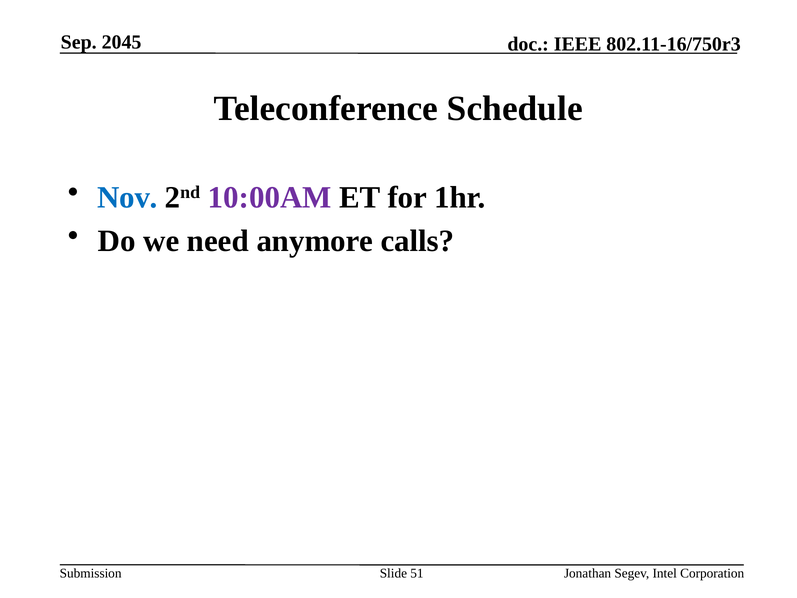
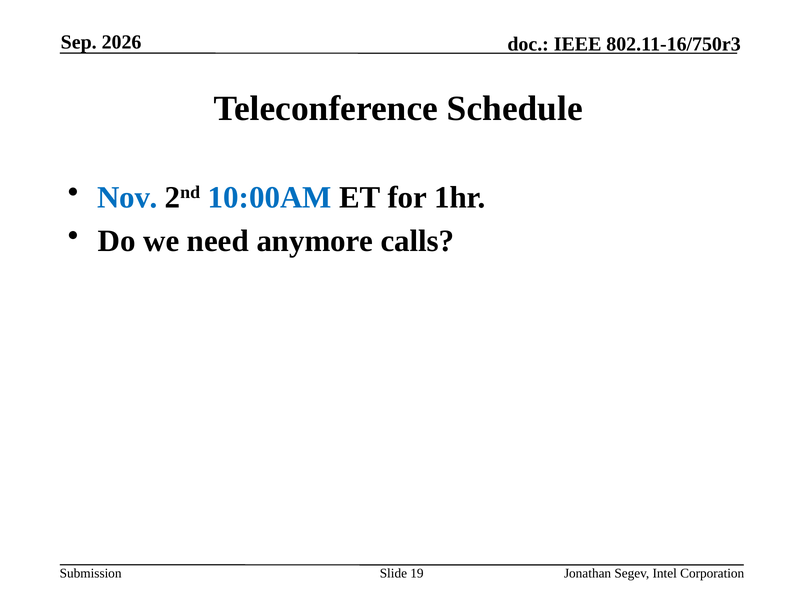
2045: 2045 -> 2026 (122, 42)
10:00AM colour: purple -> blue (270, 197)
51: 51 -> 19 (417, 573)
